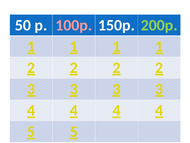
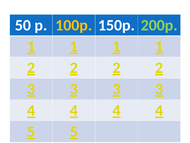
100р colour: pink -> yellow (74, 25)
